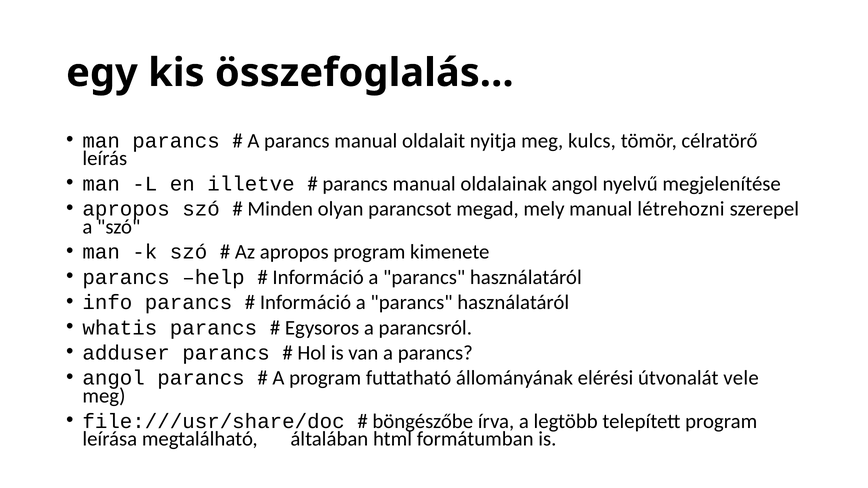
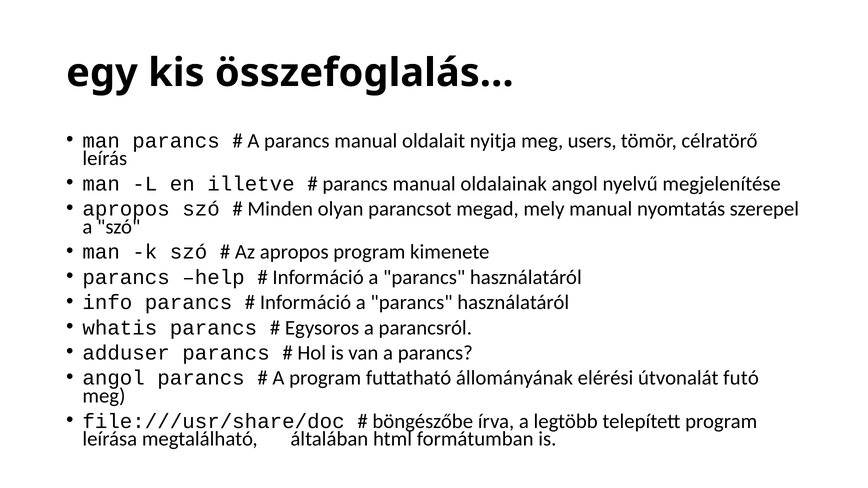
kulcs: kulcs -> users (592, 141)
létrehozni: létrehozni -> nyomtatás (681, 209)
vele: vele -> futó (741, 378)
